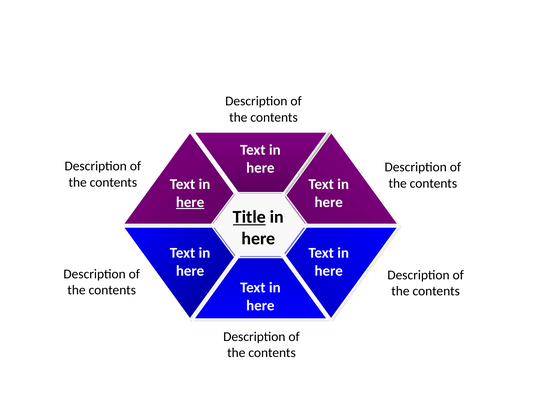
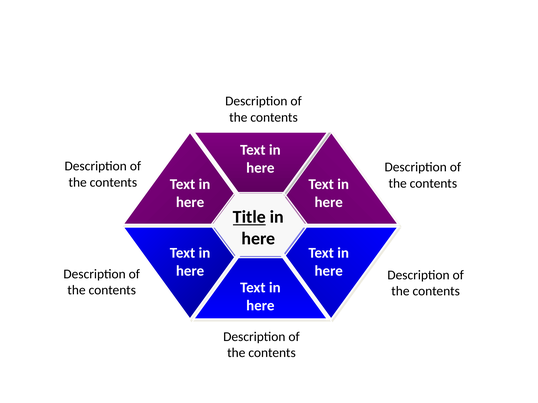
here underline: present -> none (190, 202)
